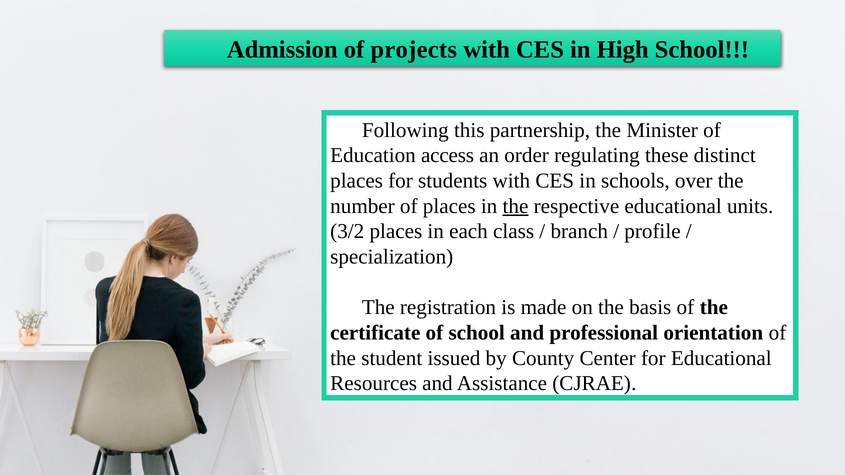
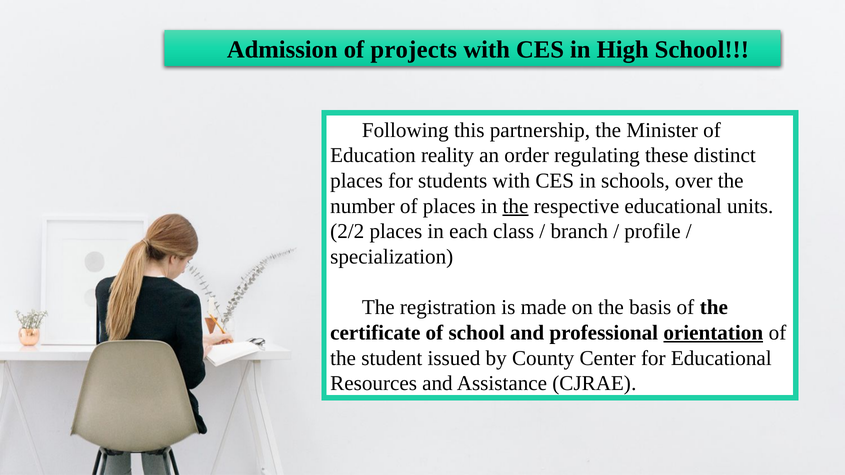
access: access -> reality (448, 156)
3/2: 3/2 -> 2/2 (347, 232)
orientation underline: none -> present (713, 333)
